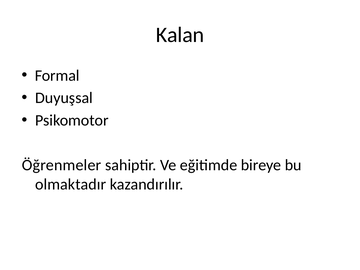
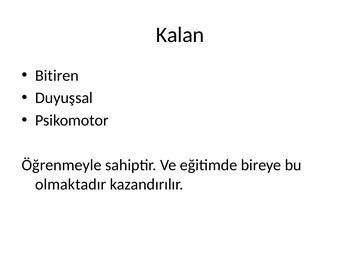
Formal: Formal -> Bitiren (57, 76)
Öğrenmeler: Öğrenmeler -> Öğrenmeyle (62, 165)
